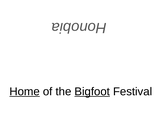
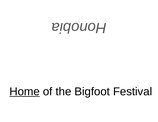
Bigfoot underline: present -> none (92, 92)
